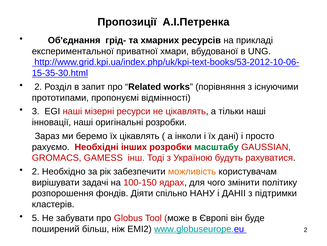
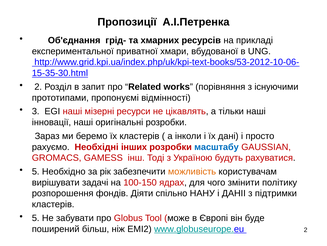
їх цікавлять: цікавлять -> кластерів (139, 136)
масштабу colour: green -> blue (217, 147)
2: 2 -> 5 (36, 171)
